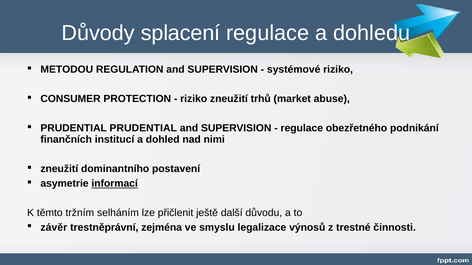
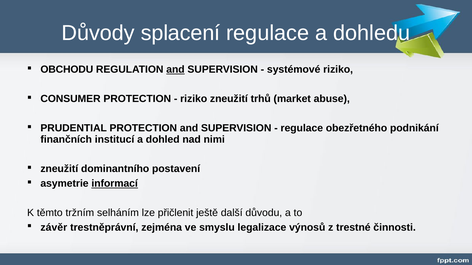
METODOU: METODOU -> OBCHODU (67, 70)
and underline: none -> present (175, 70)
PRUDENTIAL PRUDENTIAL: PRUDENTIAL -> PROTECTION (143, 128)
